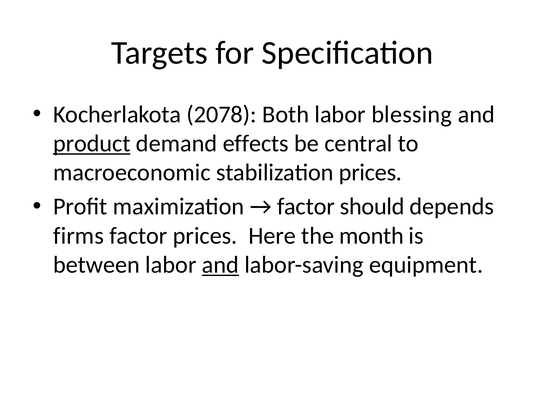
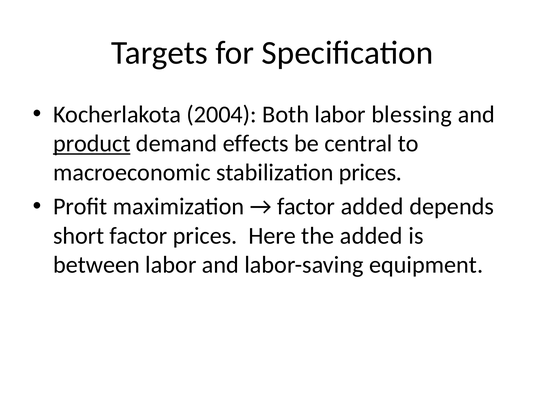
2078: 2078 -> 2004 (222, 114)
factor should: should -> added (372, 206)
firms: firms -> short (79, 236)
the month: month -> added (371, 236)
and underline: present -> none (220, 265)
